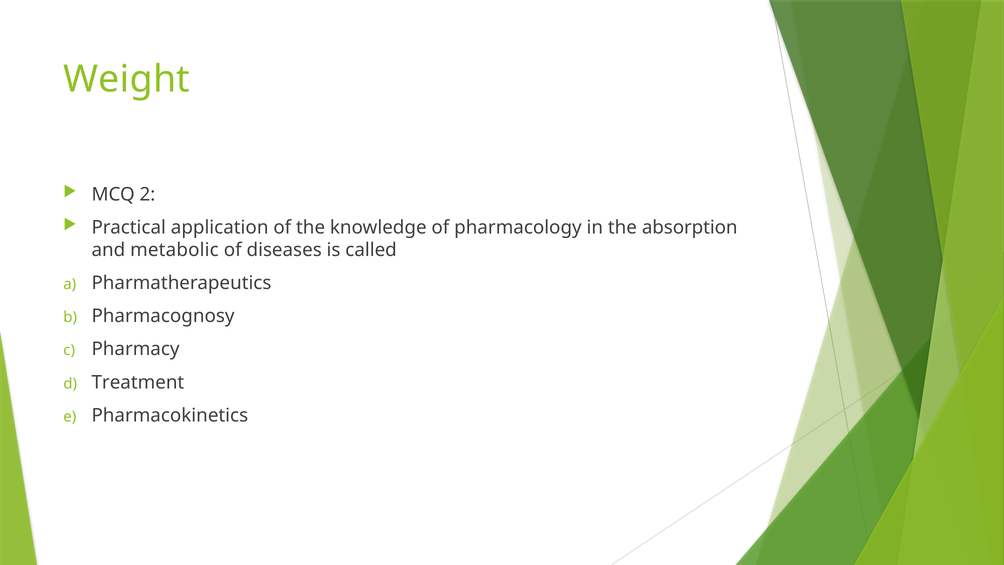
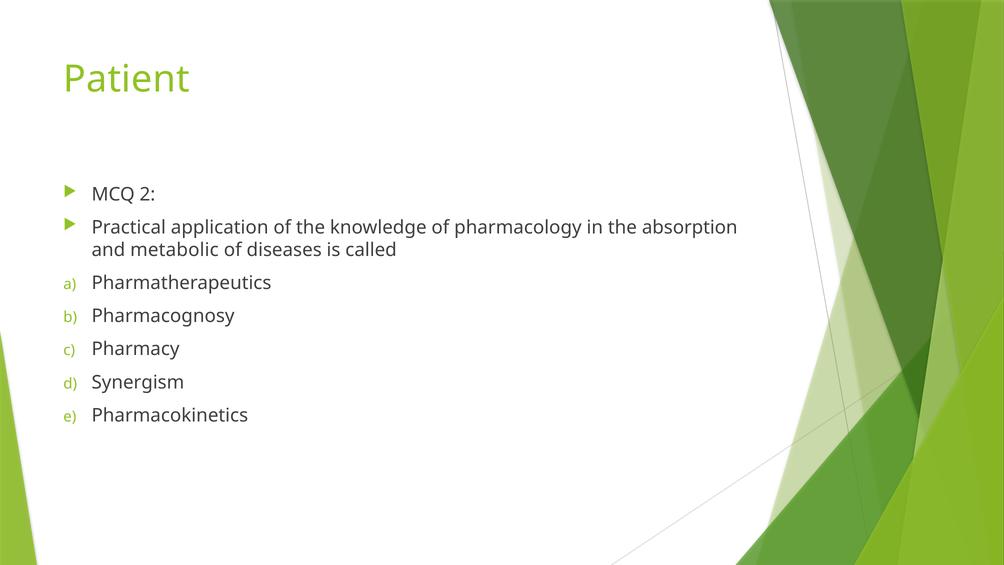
Weight: Weight -> Patient (127, 79)
Treatment: Treatment -> Synergism (138, 382)
